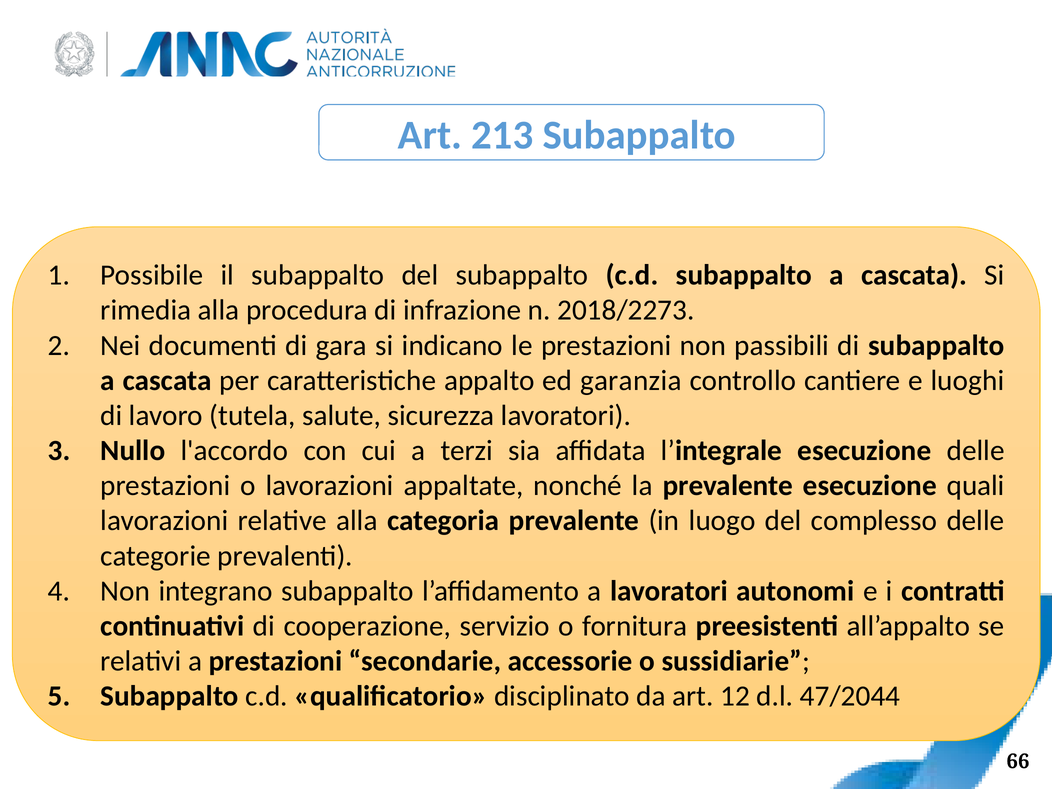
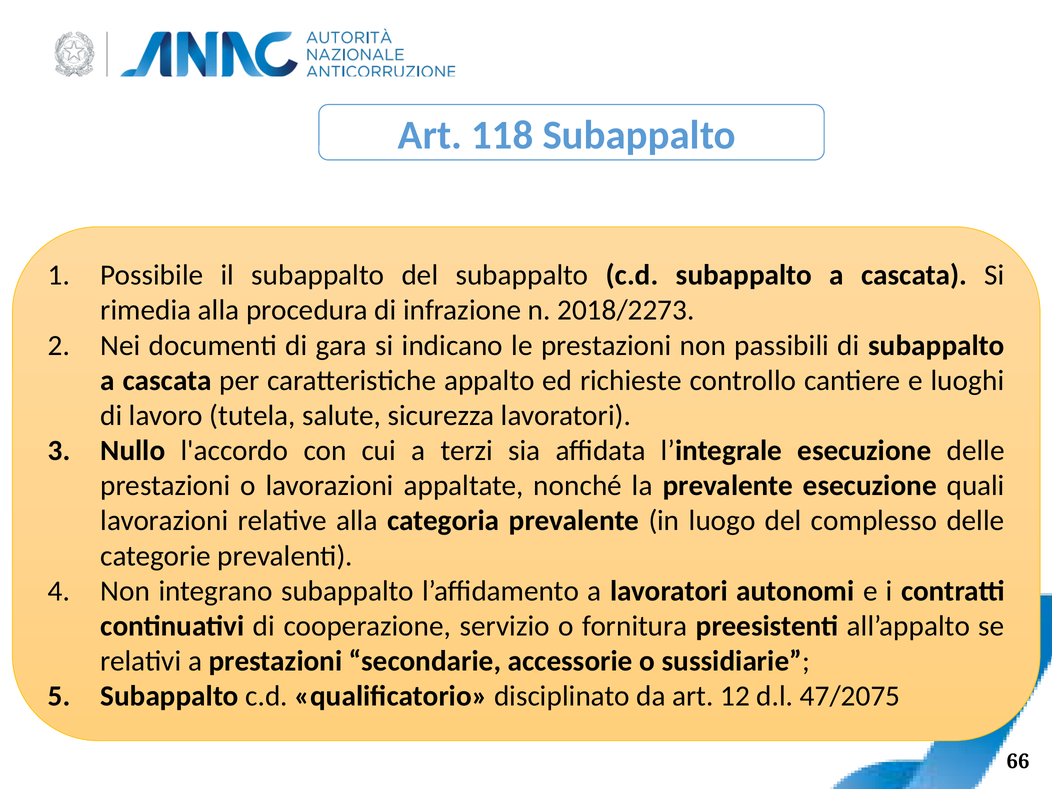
213: 213 -> 118 (502, 135)
garanzia: garanzia -> richieste (631, 381)
47/2044: 47/2044 -> 47/2075 (850, 696)
